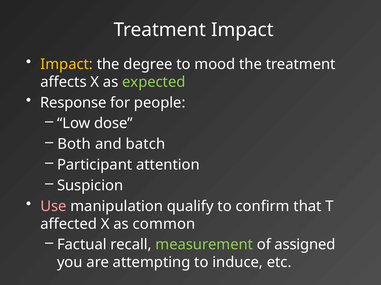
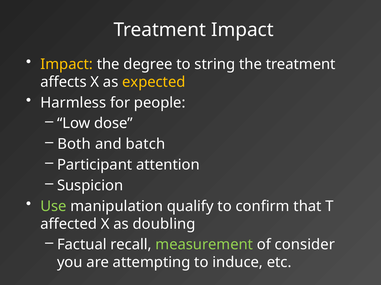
mood: mood -> string (215, 64)
expected colour: light green -> yellow (154, 82)
Response: Response -> Harmless (73, 103)
Use colour: pink -> light green (53, 207)
common: common -> doubling (164, 224)
assigned: assigned -> consider (305, 245)
